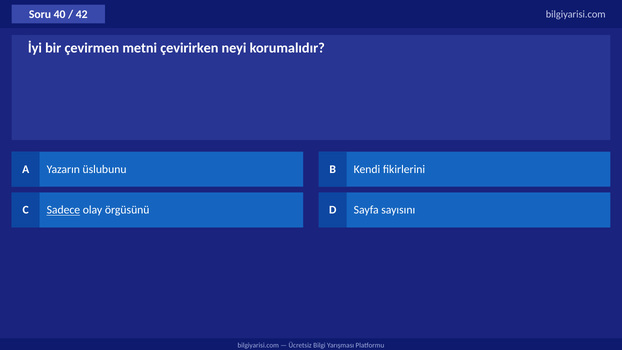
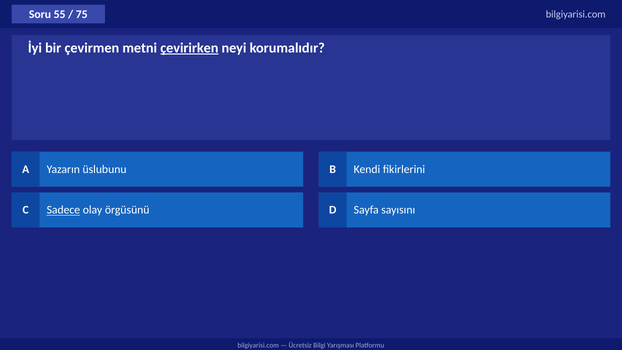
40: 40 -> 55 (60, 14)
42: 42 -> 75 (82, 14)
çevirirken underline: none -> present (189, 48)
